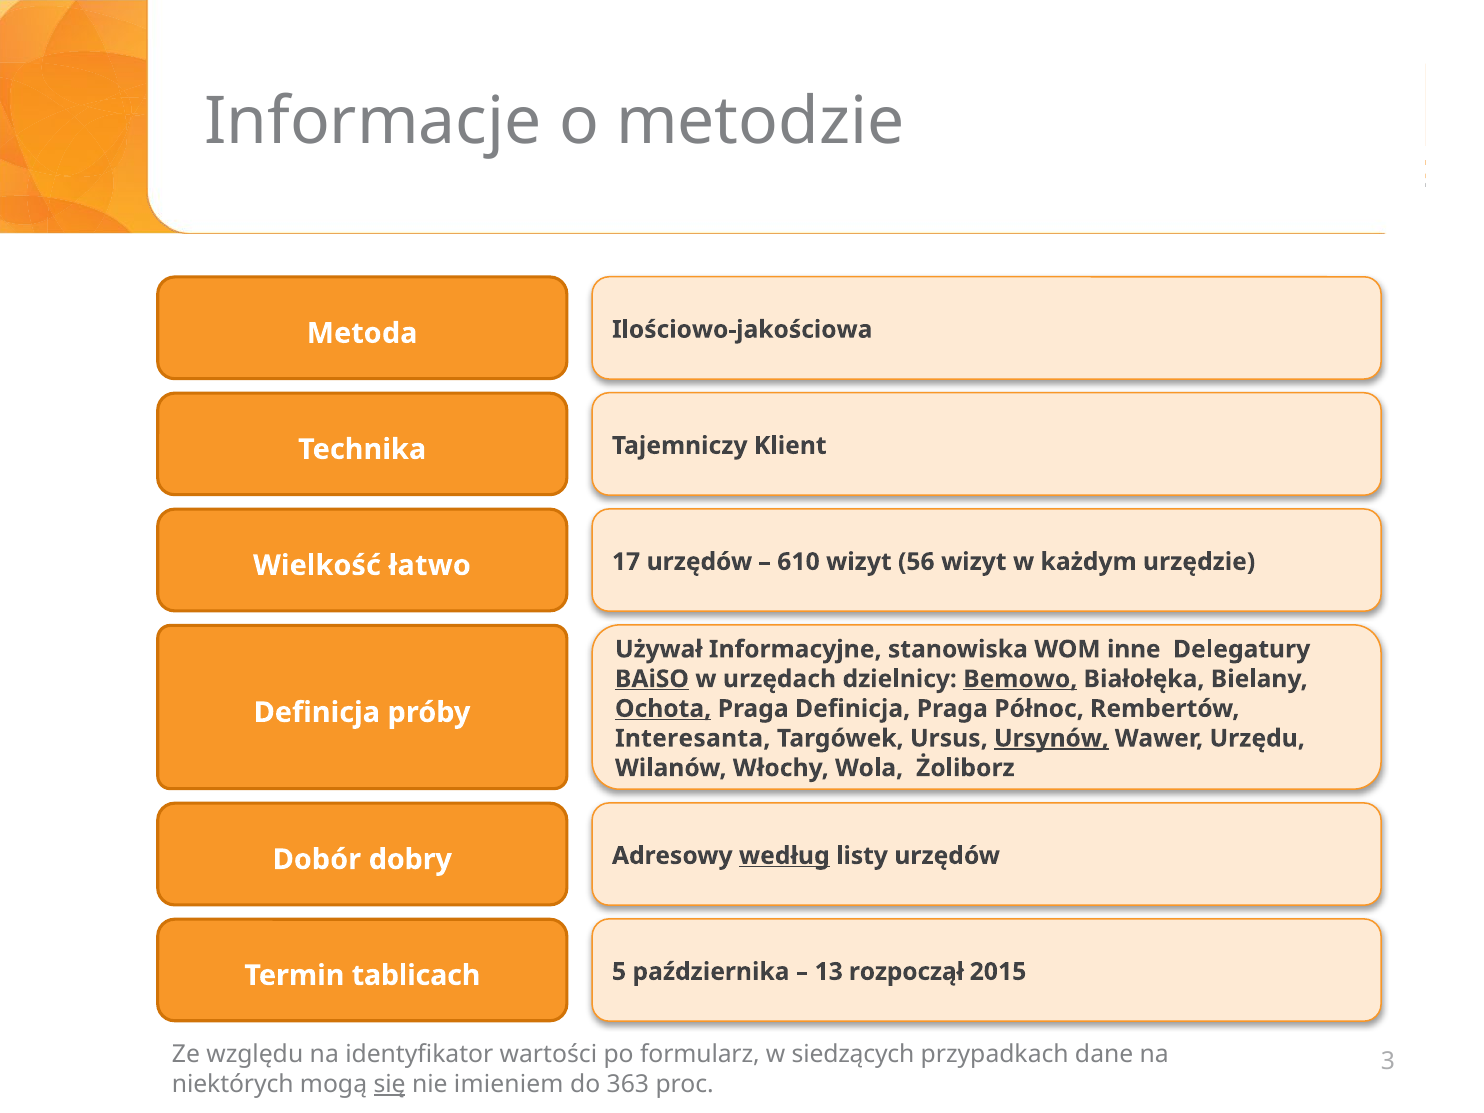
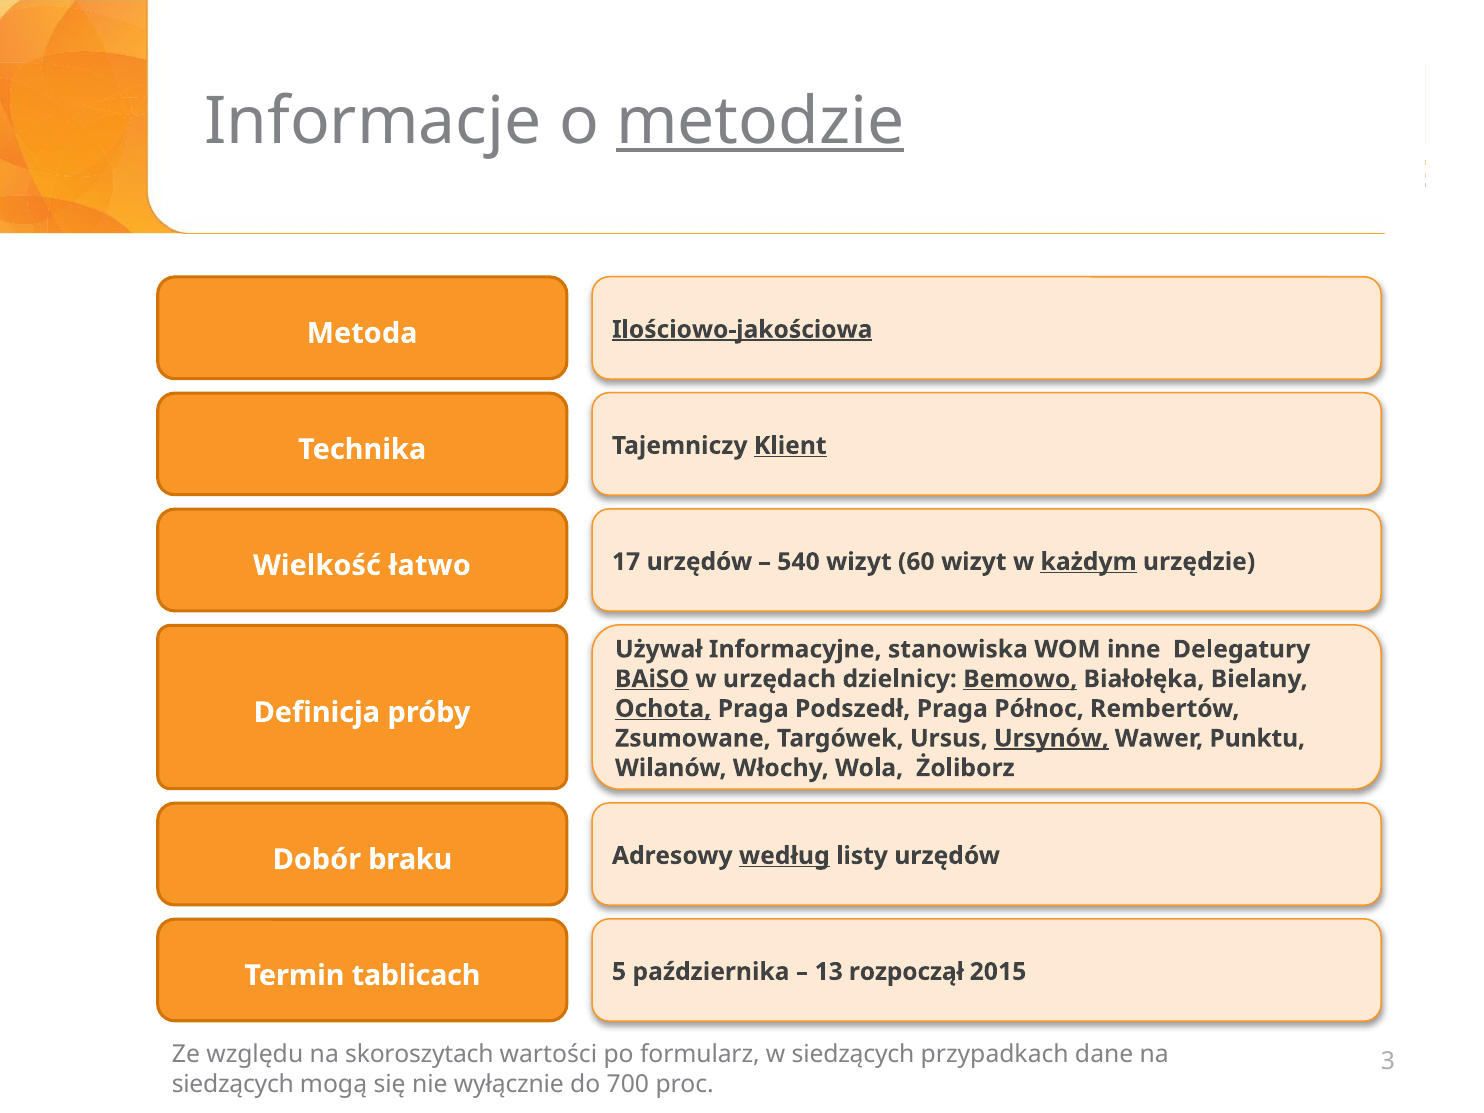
metodzie underline: none -> present (760, 121)
Ilościowo-jakościowa underline: none -> present (742, 330)
Klient underline: none -> present (790, 446)
610: 610 -> 540 (798, 562)
56: 56 -> 60 (916, 562)
każdym underline: none -> present (1089, 562)
Praga Definicja: Definicja -> Podszedł (853, 709)
Interesanta: Interesanta -> Zsumowane (693, 738)
Urzędu: Urzędu -> Punktu (1257, 738)
dobry: dobry -> braku (410, 860)
identyfikator: identyfikator -> skoroszytach (419, 1055)
niektórych: niektórych -> siedzących (233, 1084)
się underline: present -> none (390, 1084)
imieniem: imieniem -> wyłącznie (509, 1084)
363: 363 -> 700 (628, 1084)
